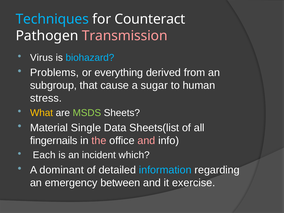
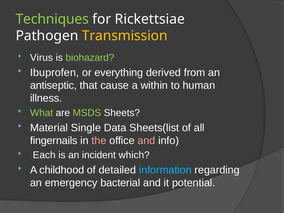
Techniques colour: light blue -> light green (52, 19)
Counteract: Counteract -> Rickettsiae (150, 19)
Transmission colour: pink -> yellow (125, 36)
biohazard colour: light blue -> light green (90, 58)
Problems: Problems -> Ibuprofen (55, 73)
subgroup: subgroup -> antiseptic (53, 85)
sugar: sugar -> within (154, 85)
stress: stress -> illness (46, 98)
What colour: yellow -> light green (42, 113)
dominant: dominant -> childhood (62, 170)
between: between -> bacterial (120, 183)
exercise: exercise -> potential (194, 183)
